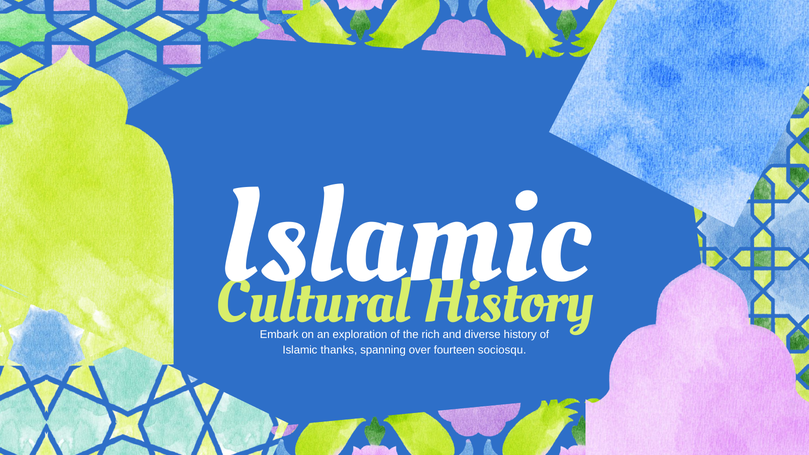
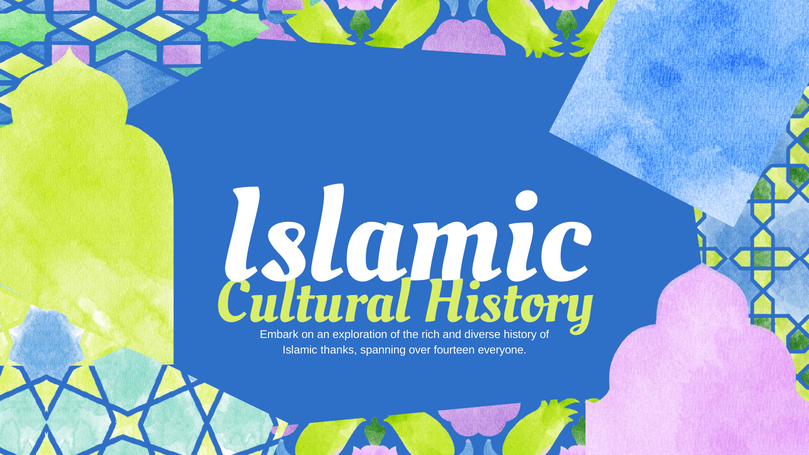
sociosqu: sociosqu -> everyone (502, 350)
